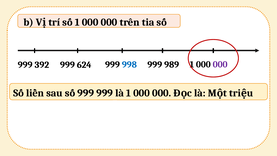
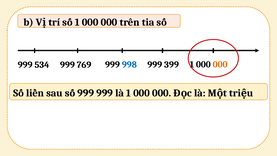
392: 392 -> 534 (42, 65)
624: 624 -> 769 (84, 65)
989: 989 -> 399 (172, 64)
000 colour: purple -> orange (220, 64)
